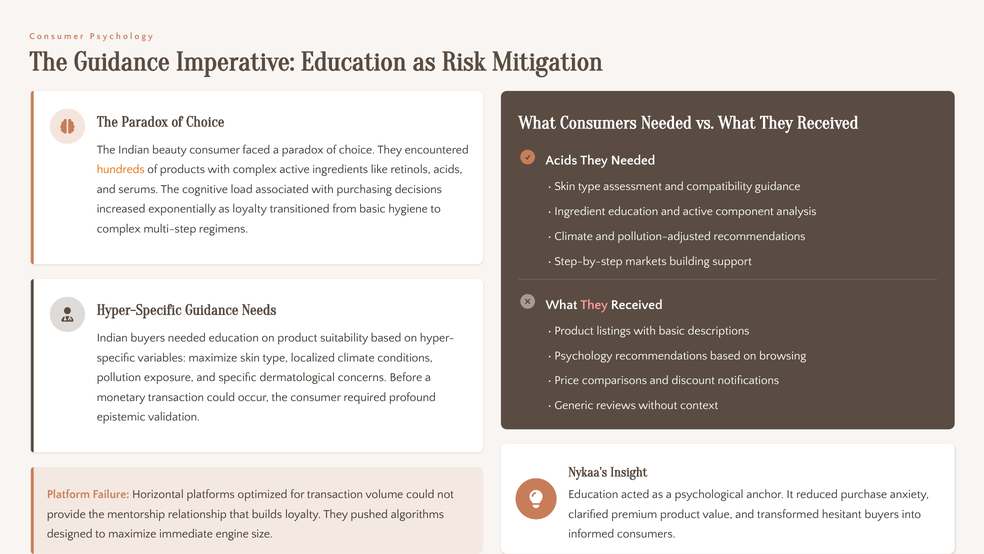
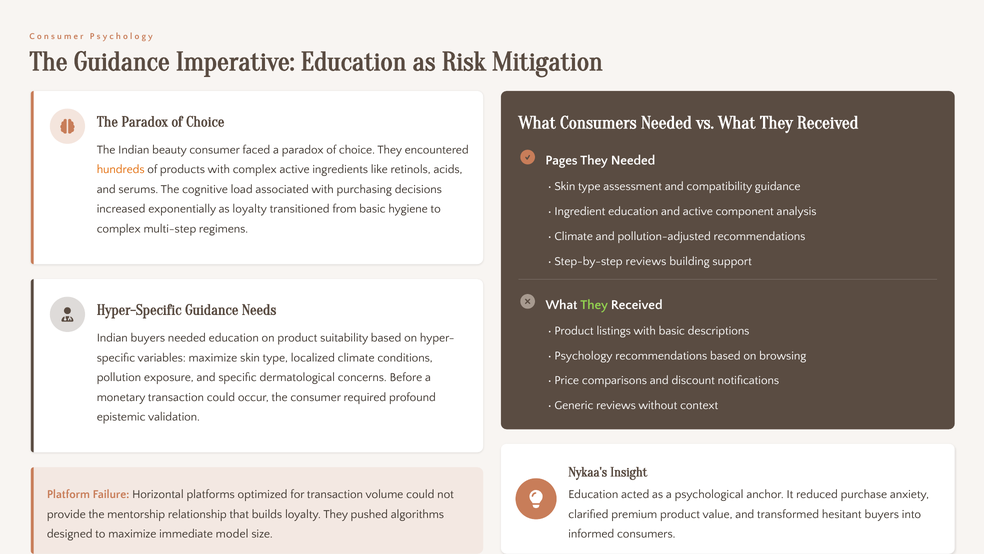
Acids: Acids -> Pages (562, 160)
Step-by-step markets: markets -> reviews (646, 261)
They colour: pink -> light green (594, 304)
engine: engine -> model (232, 533)
